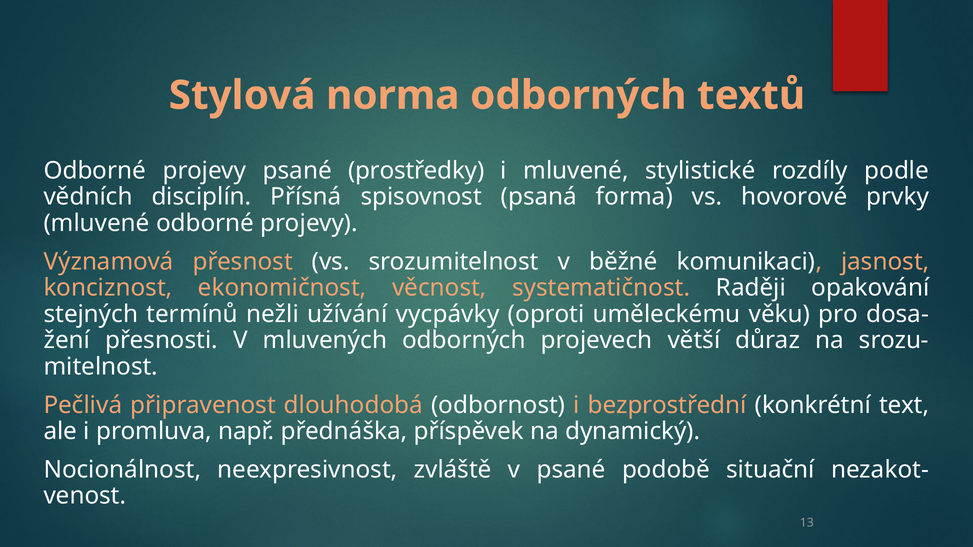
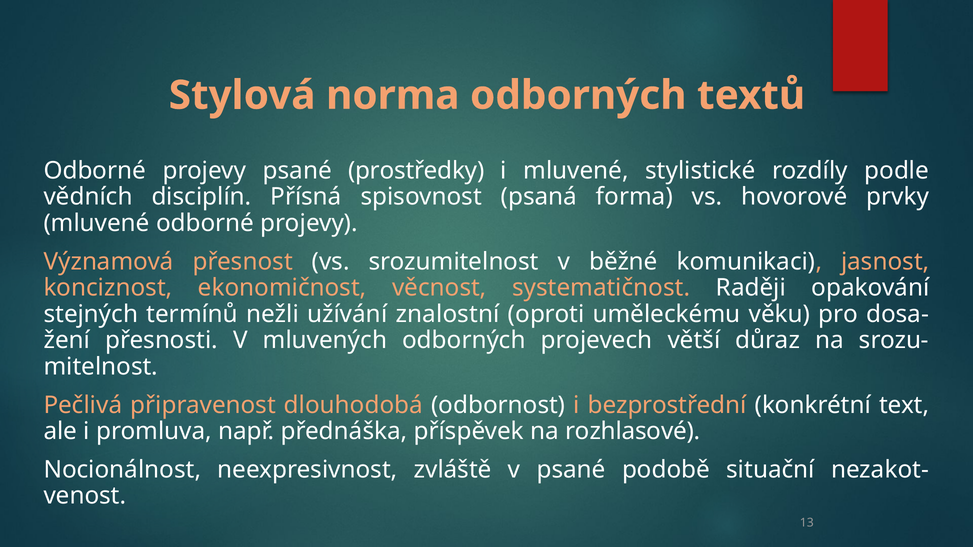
vycpávky: vycpávky -> znalostní (448, 314)
dynamický: dynamický -> rozhlasové (633, 431)
